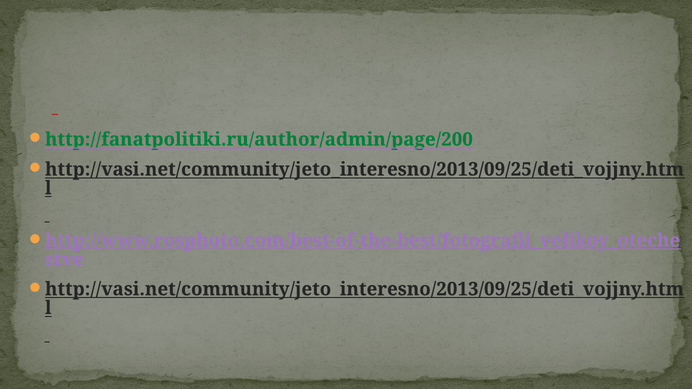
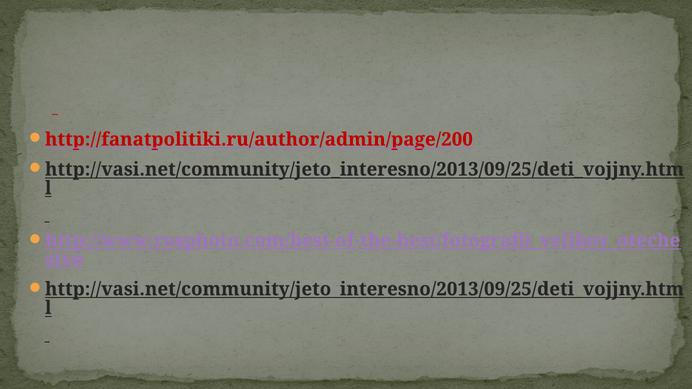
http://fanatpolitiki.ru/author/admin/page/200 colour: green -> red (259, 140)
